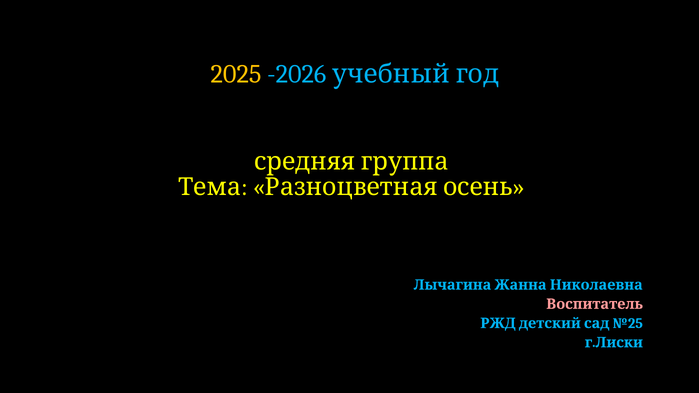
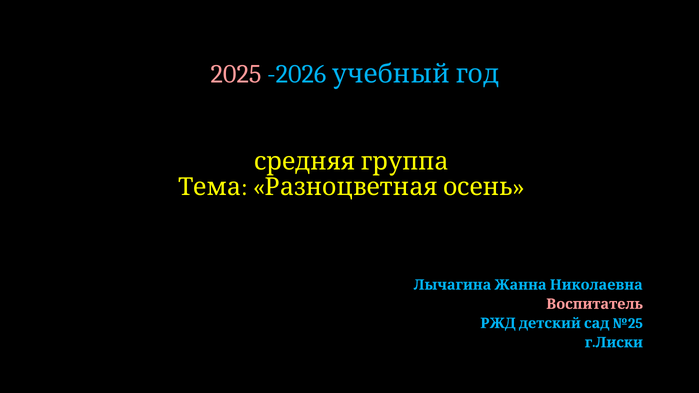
2025 colour: yellow -> pink (236, 74)
